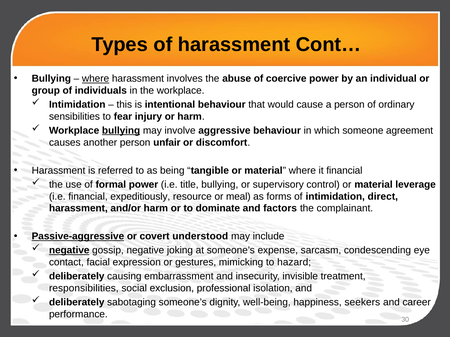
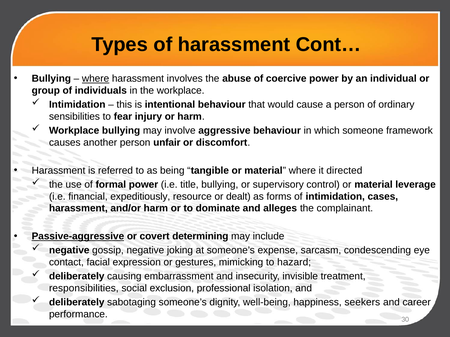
bullying underline: present -> none (121, 131)
agreement: agreement -> framework (410, 131)
it financial: financial -> directed (344, 171)
meal: meal -> dealt (238, 197)
direct: direct -> cases (383, 197)
factors: factors -> alleges (280, 209)
understood: understood -> determining (200, 237)
negative underline: present -> none (69, 251)
